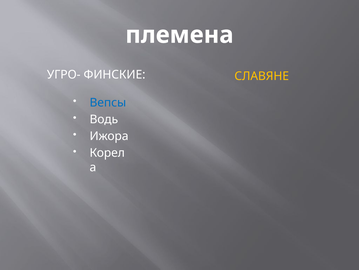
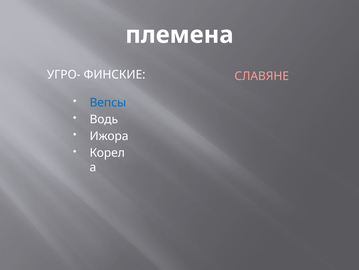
СЛАВЯНЕ colour: yellow -> pink (262, 76)
